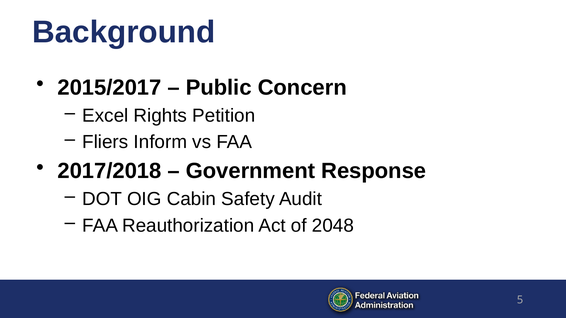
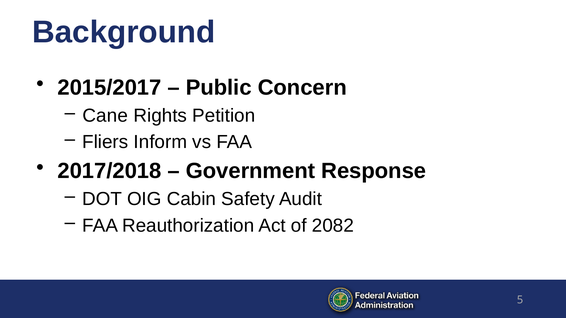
Excel: Excel -> Cane (105, 116)
2048: 2048 -> 2082 (333, 226)
